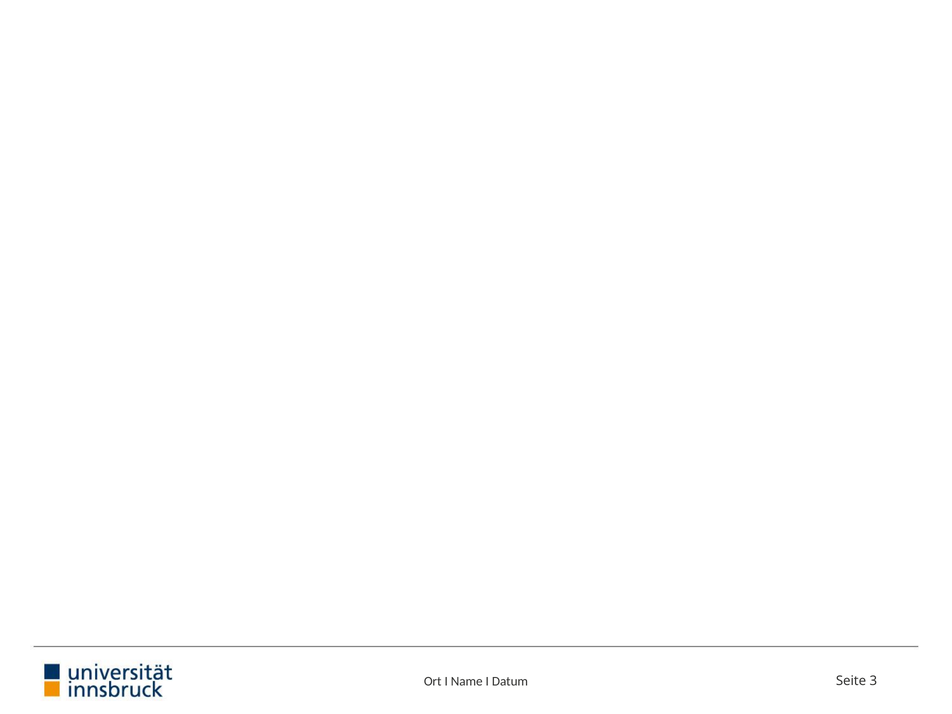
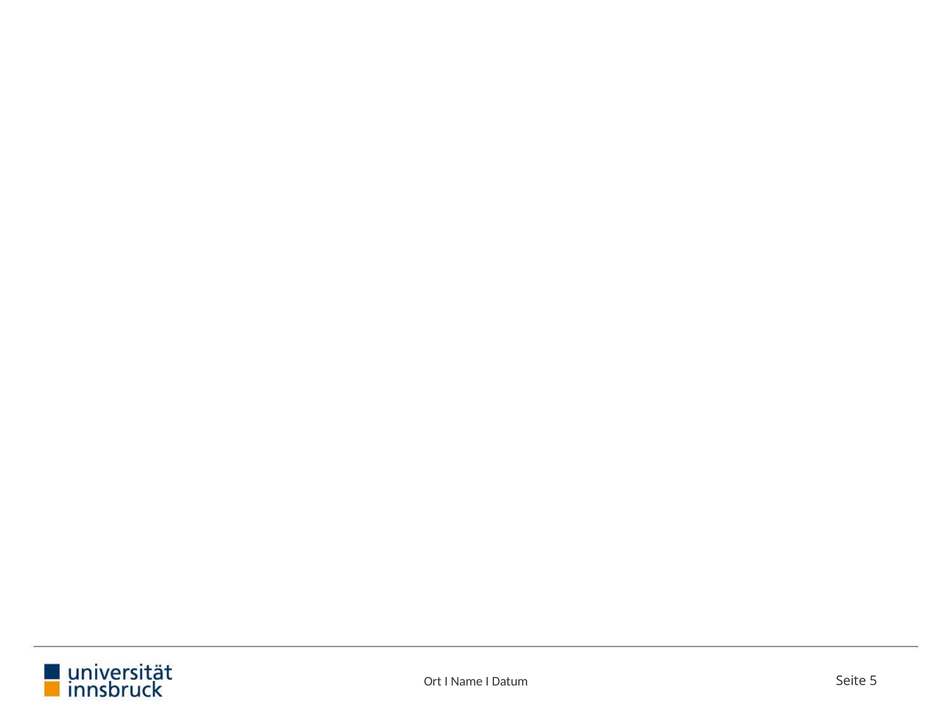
3: 3 -> 5 (873, 681)
